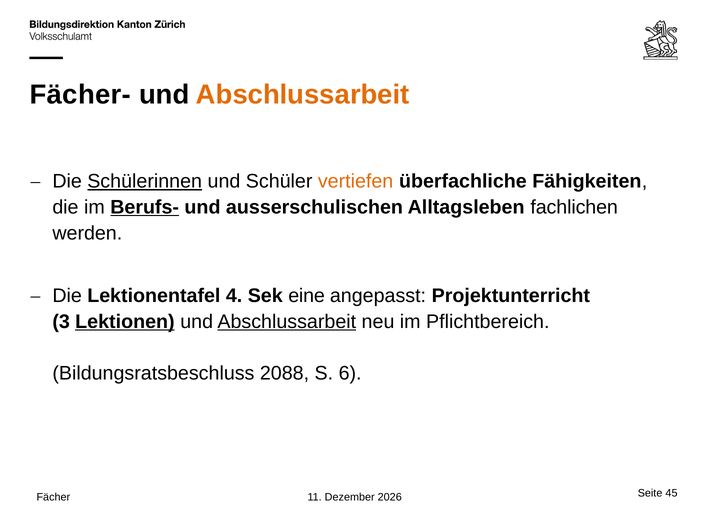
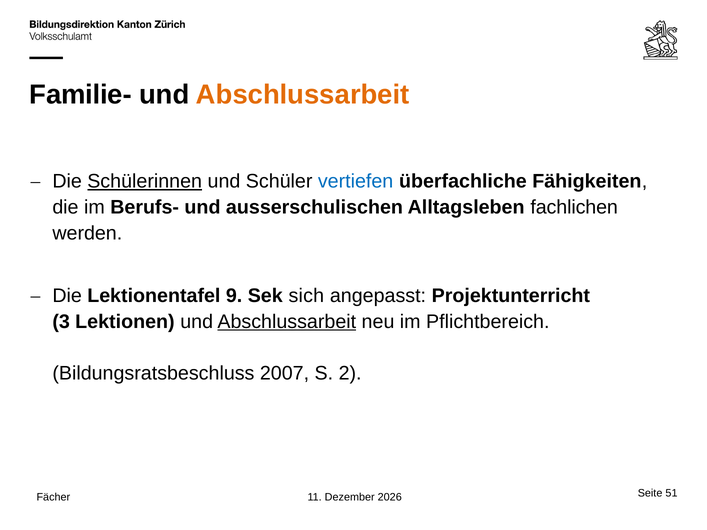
Fächer-: Fächer- -> Familie- (81, 95)
vertiefen colour: orange -> blue (356, 181)
Berufs- underline: present -> none (145, 207)
4: 4 -> 9 (234, 296)
eine: eine -> sich (306, 296)
Lektionen underline: present -> none (125, 322)
2088: 2088 -> 2007 (285, 374)
6: 6 -> 2 (350, 374)
45: 45 -> 51 (672, 493)
